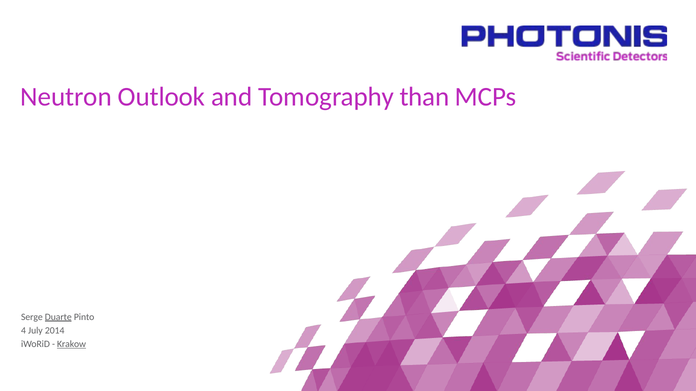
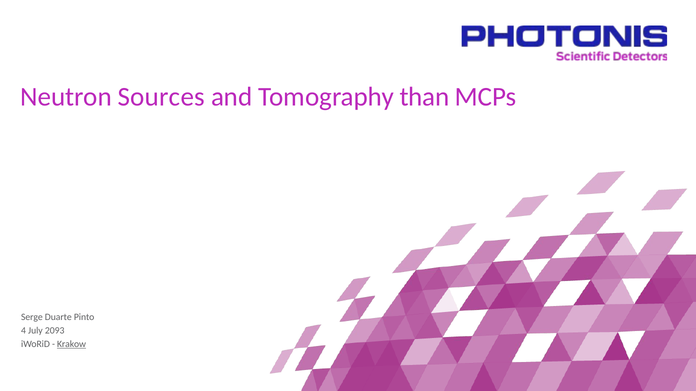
Outlook: Outlook -> Sources (161, 97)
Duarte underline: present -> none (58, 317)
2014: 2014 -> 2093 (55, 331)
